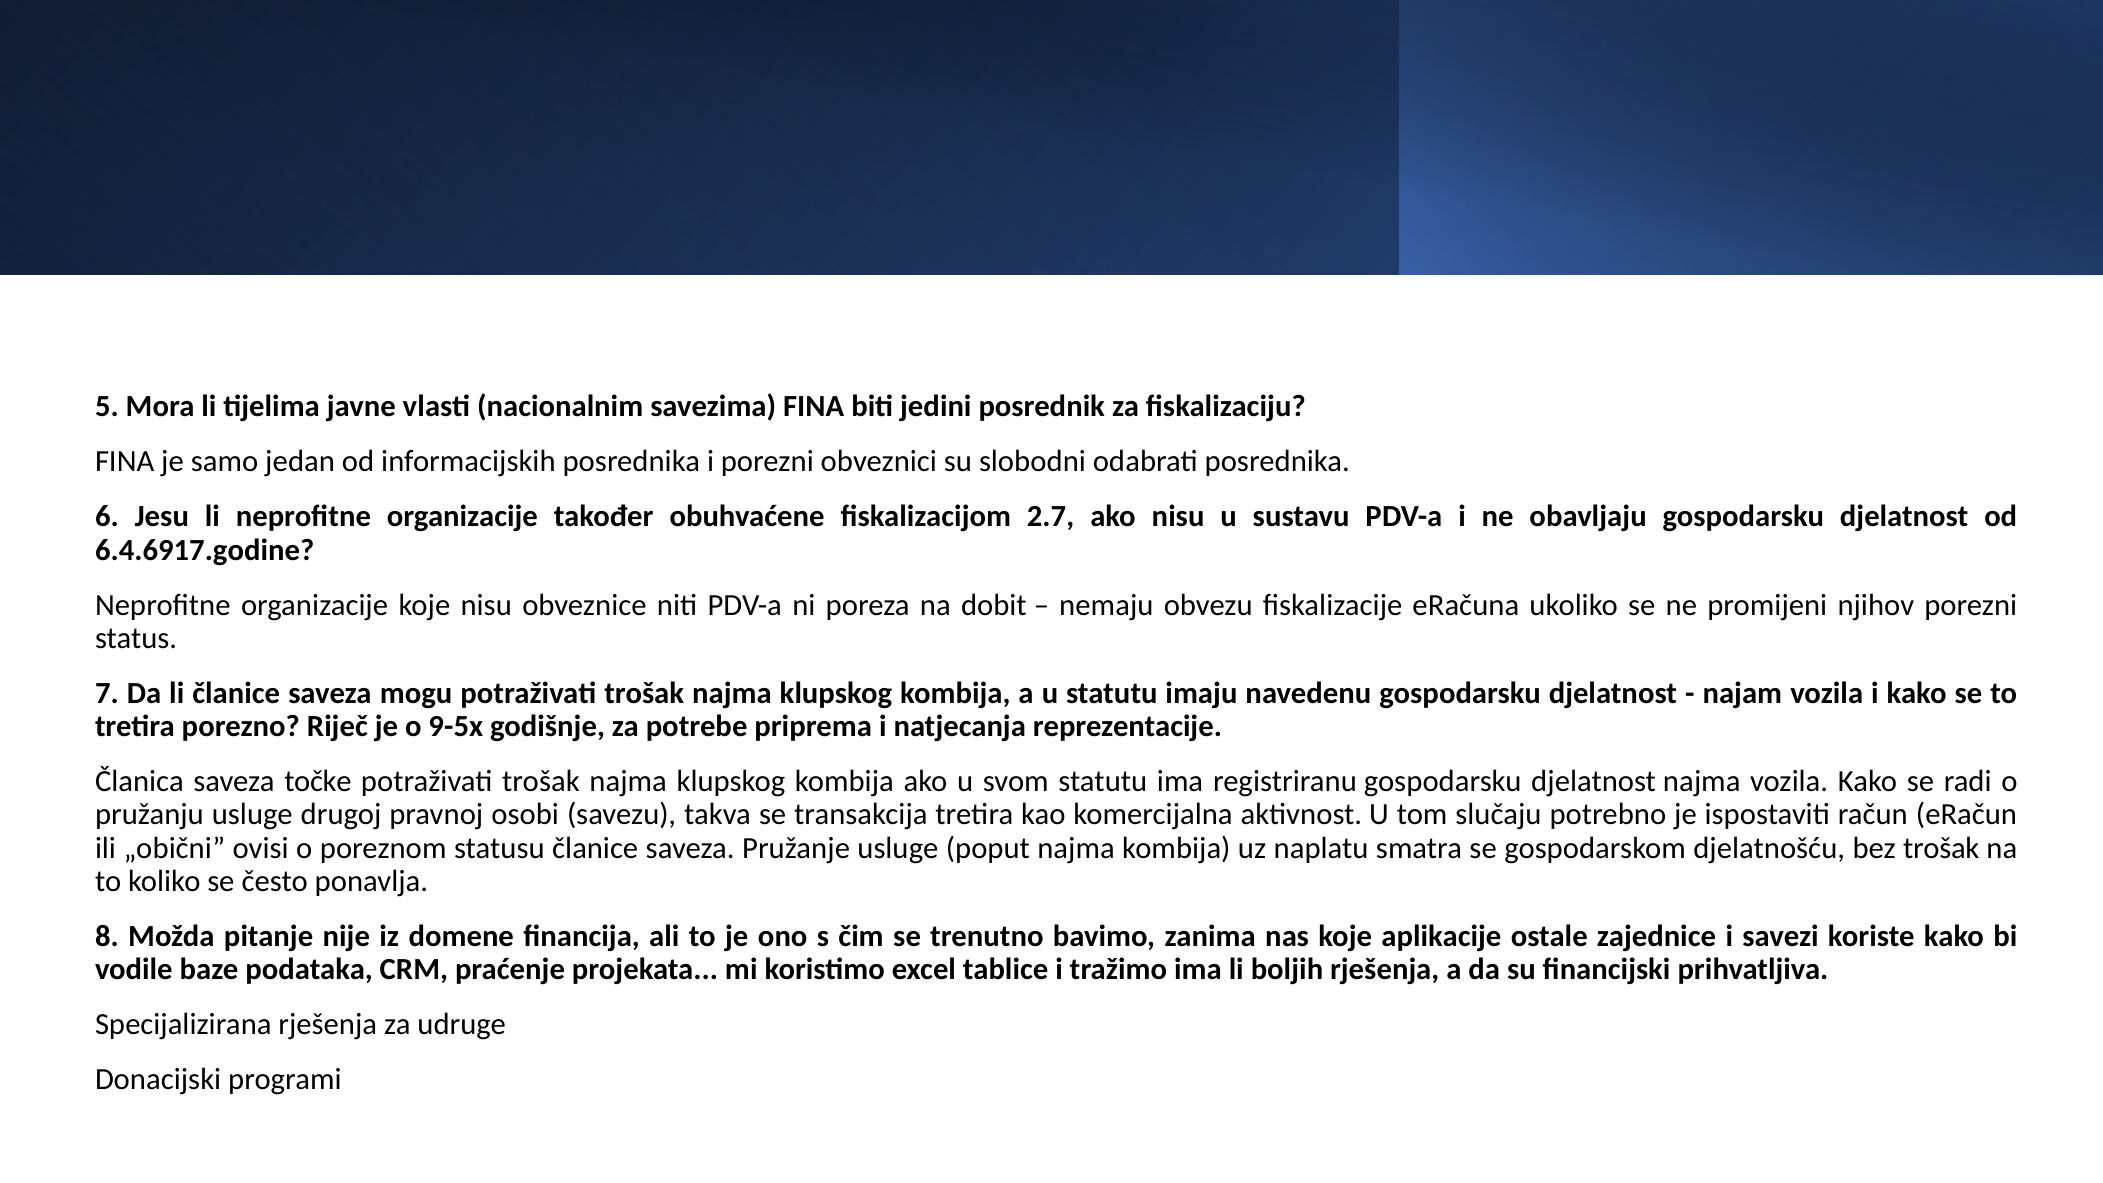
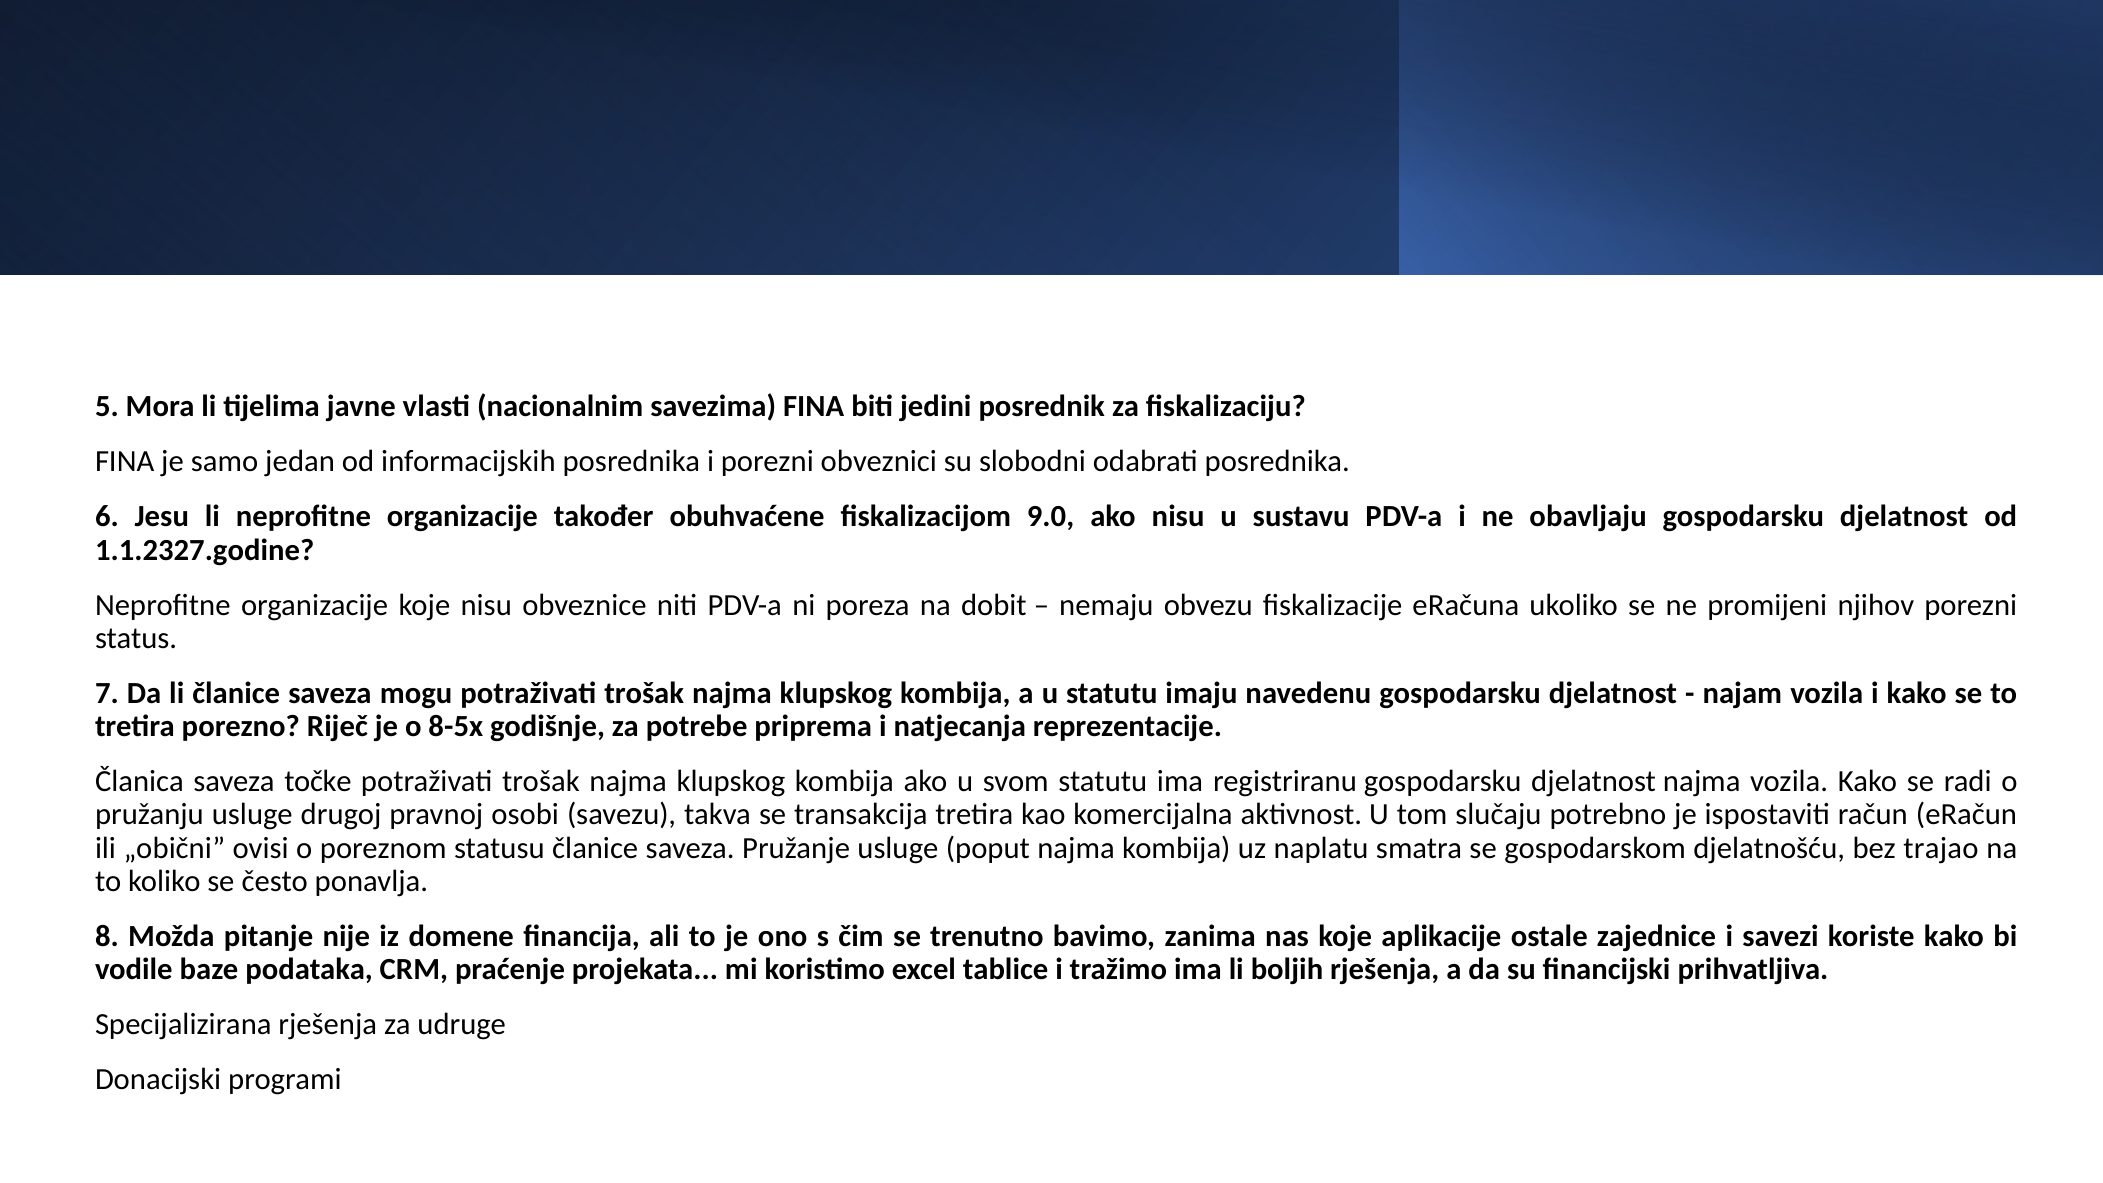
2.7: 2.7 -> 9.0 (1051, 517)
6.4.6917.godine: 6.4.6917.godine -> 1.1.2327.godine (205, 550)
9-5x: 9-5x -> 8-5x (456, 726)
bez trošak: trošak -> trajao (1941, 848)
